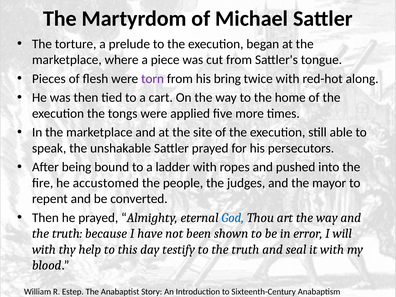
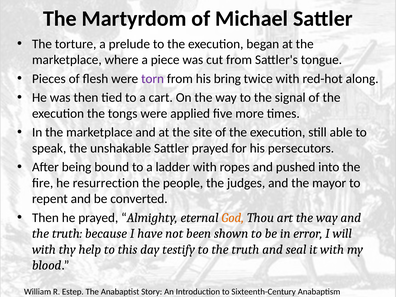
home: home -> signal (290, 98)
accustomed: accustomed -> resurrection (106, 183)
God colour: blue -> orange (233, 218)
